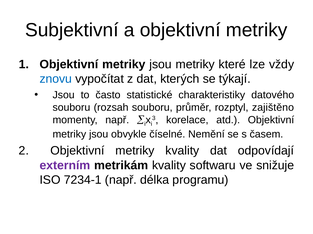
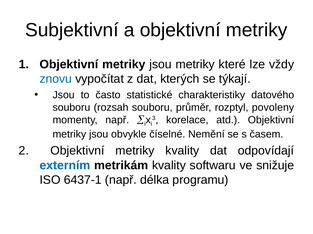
zajištěno: zajištěno -> povoleny (273, 108)
externím colour: purple -> blue (65, 166)
7234-1: 7234-1 -> 6437-1 (83, 180)
